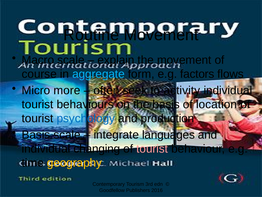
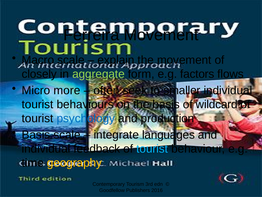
Routine: Routine -> Ferreira (91, 35)
course: course -> closely (39, 74)
aggregate colour: light blue -> light green (98, 74)
activity: activity -> smaller (182, 90)
location: location -> wildcard (217, 104)
changing: changing -> feedback (97, 148)
tourist colour: pink -> light blue (152, 148)
